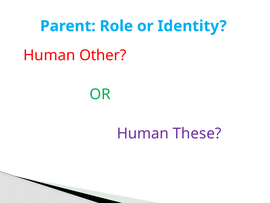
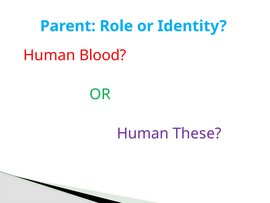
Other: Other -> Blood (103, 55)
